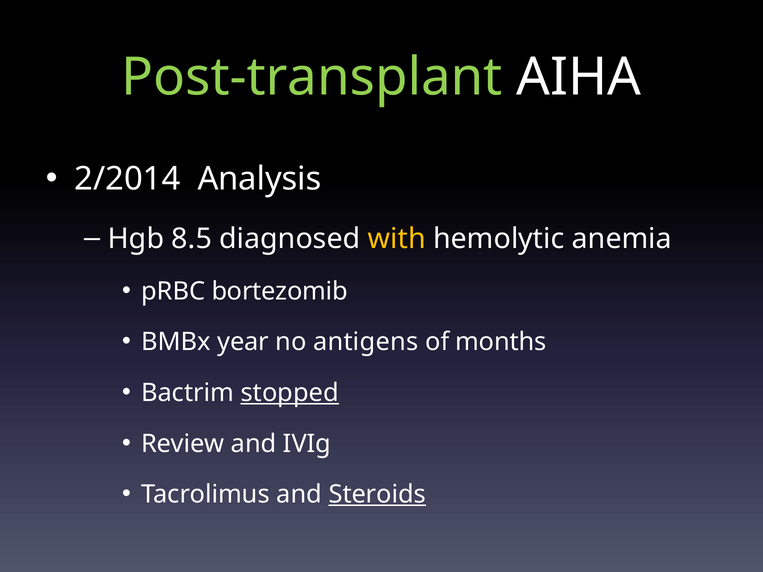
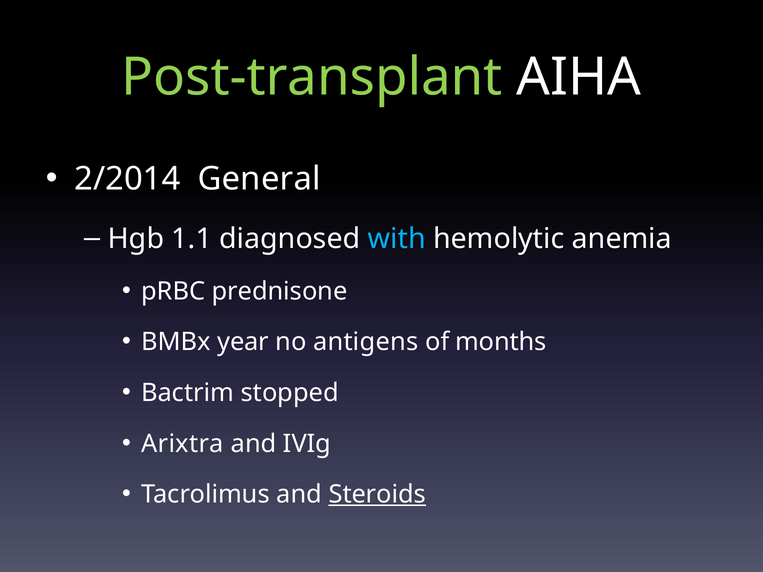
Analysis: Analysis -> General (259, 179)
8.5: 8.5 -> 1.1 (192, 239)
with colour: yellow -> light blue (397, 239)
bortezomib: bortezomib -> prednisone (280, 291)
stopped underline: present -> none (290, 393)
Review: Review -> Arixtra (182, 444)
